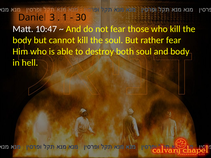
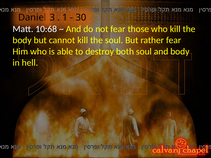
10:47: 10:47 -> 10:68 (46, 29)
